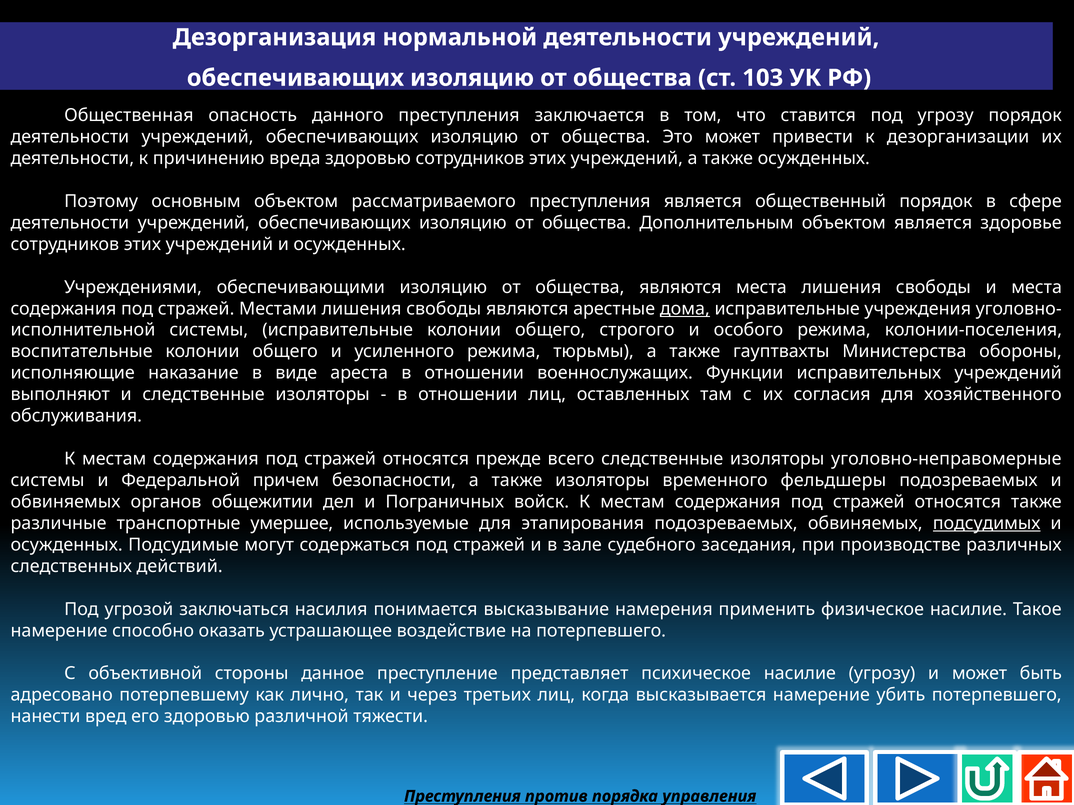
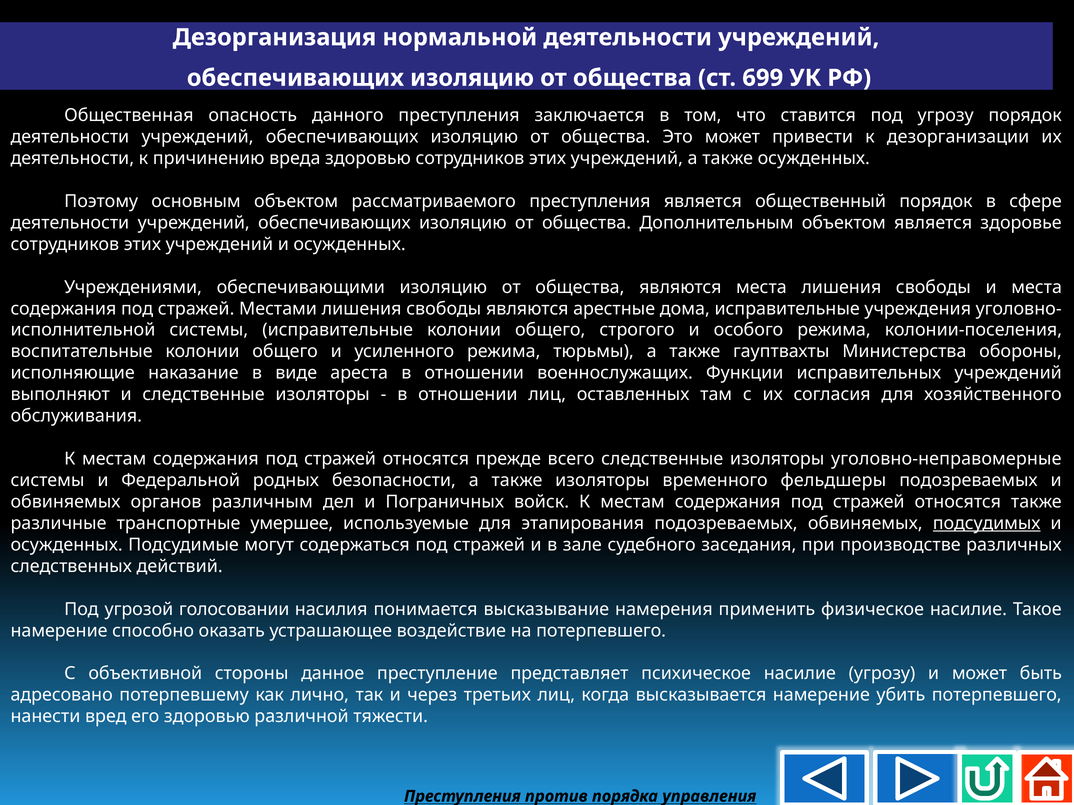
103: 103 -> 699 (763, 78)
дома underline: present -> none (685, 309)
причем: причем -> родных (286, 481)
общежитии: общежитии -> различным (262, 502)
заключаться: заключаться -> голосовании (234, 610)
